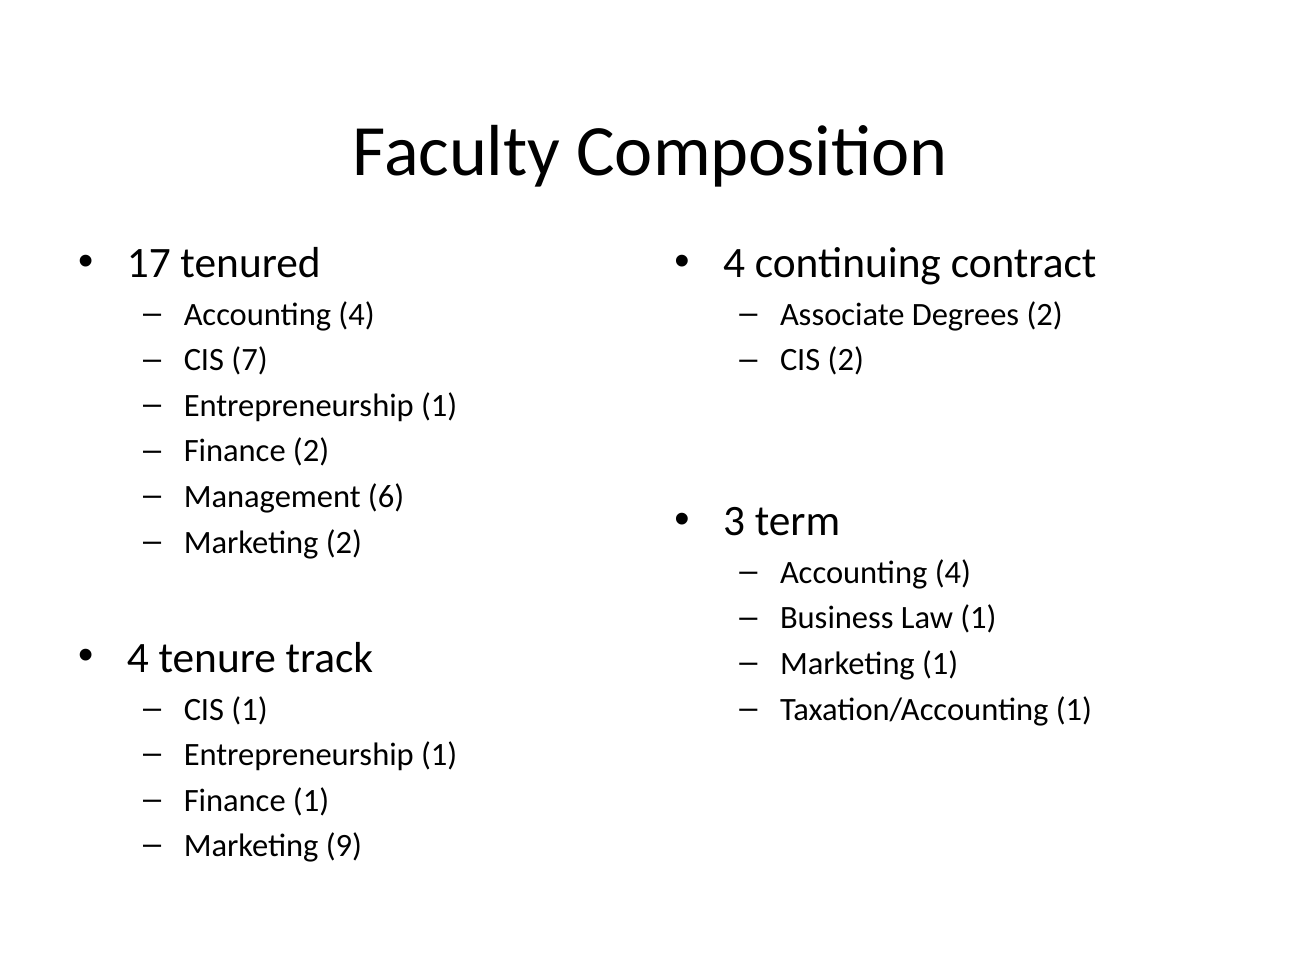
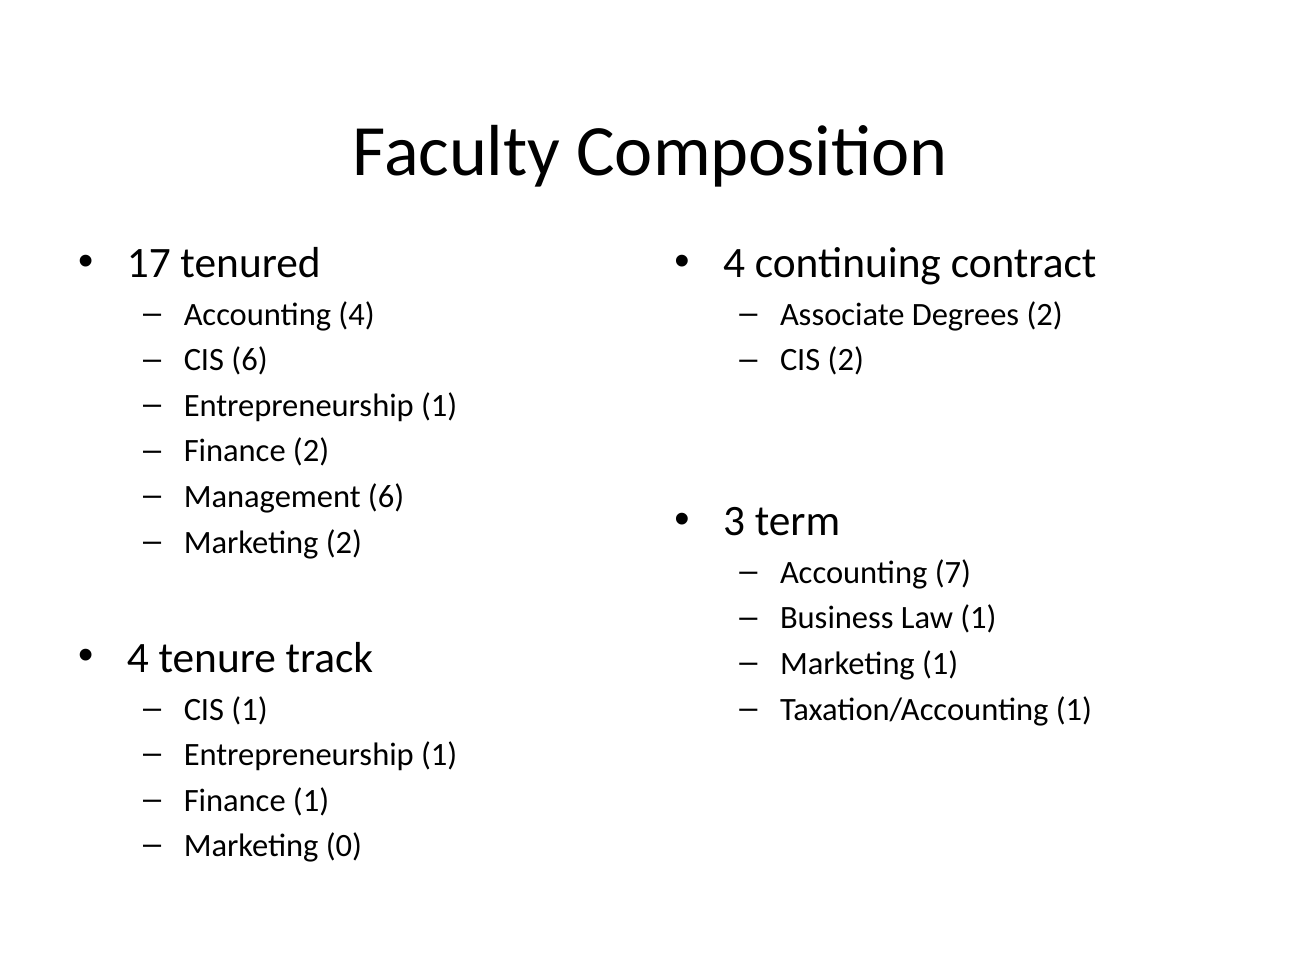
CIS 7: 7 -> 6 (250, 360)
4: 4 -> 7 (953, 573)
9: 9 -> 0 (344, 846)
